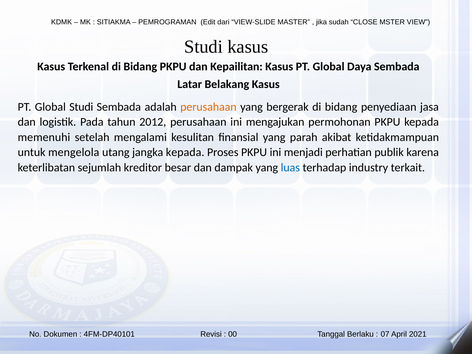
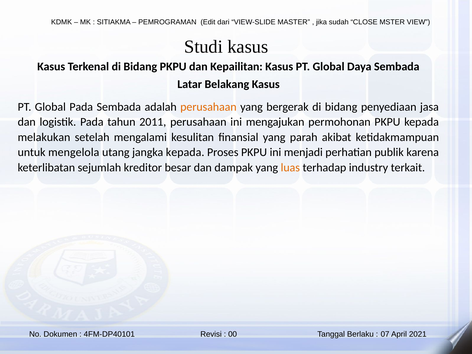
Global Studi: Studi -> Pada (81, 107)
2012: 2012 -> 2011 (153, 122)
memenuhi: memenuhi -> melakukan (44, 137)
luas colour: blue -> orange (290, 168)
